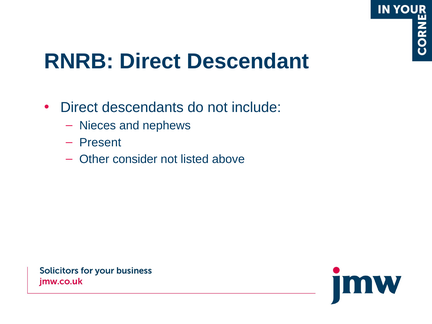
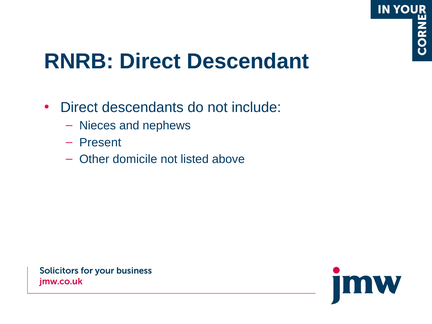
consider: consider -> domicile (135, 159)
